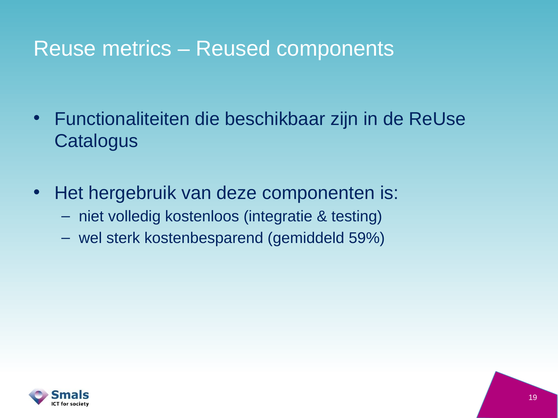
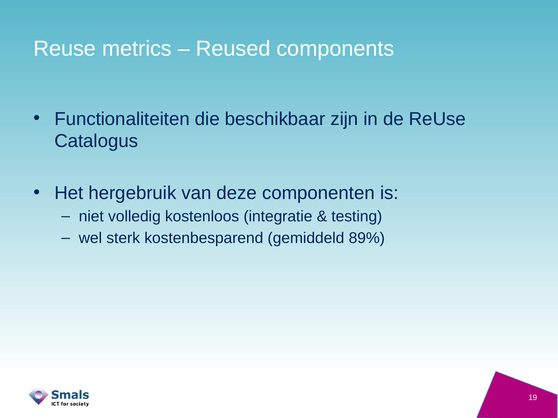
59%: 59% -> 89% (367, 238)
